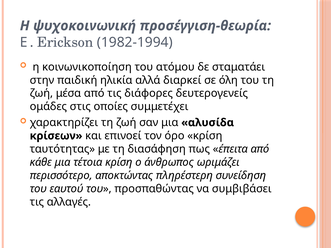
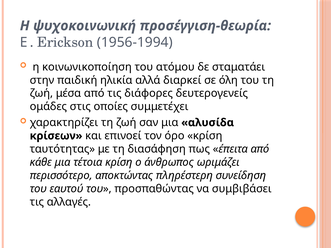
1982-1994: 1982-1994 -> 1956-1994 (135, 42)
